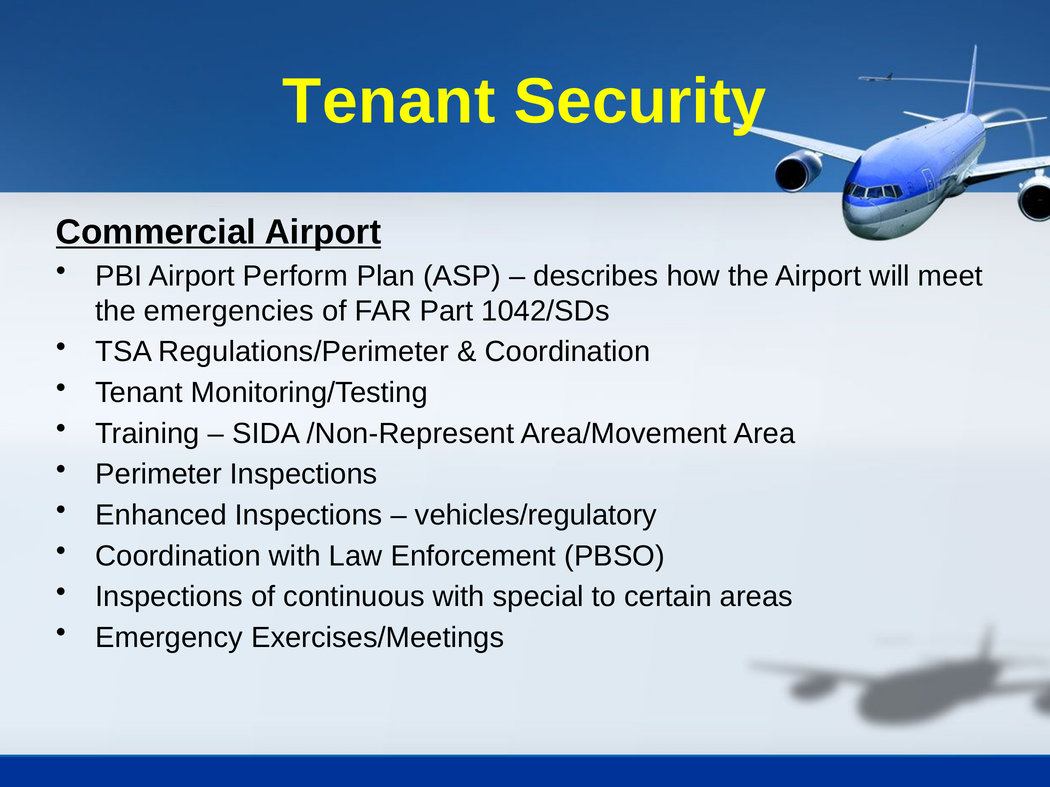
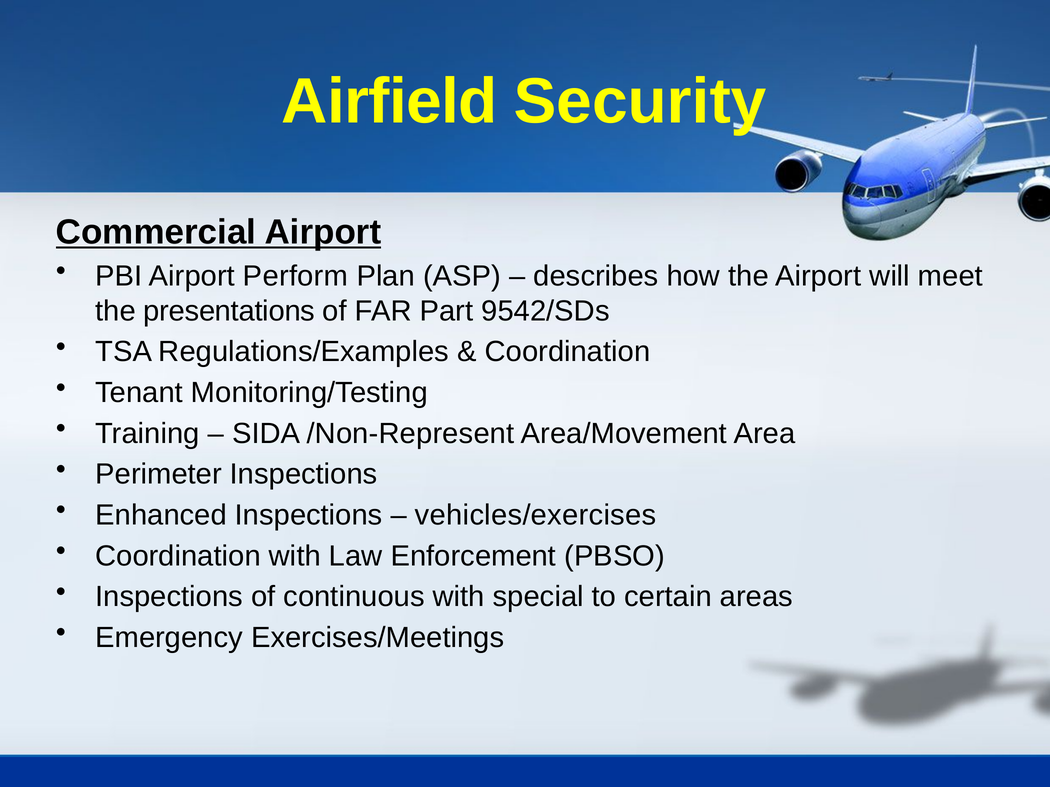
Tenant: Tenant -> Airfield (389, 102)
emergencies: emergencies -> presentations (229, 311)
1042/SDs: 1042/SDs -> 9542/SDs (546, 311)
Regulations/Perimeter: Regulations/Perimeter -> Regulations/Examples (304, 352)
vehicles/regulatory: vehicles/regulatory -> vehicles/exercises (536, 515)
